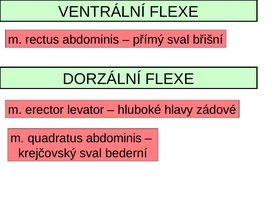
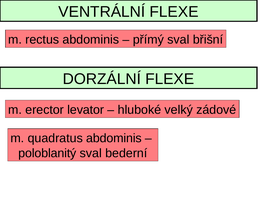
hlavy: hlavy -> velký (179, 110)
krejčovský: krejčovský -> poloblanitý (47, 153)
